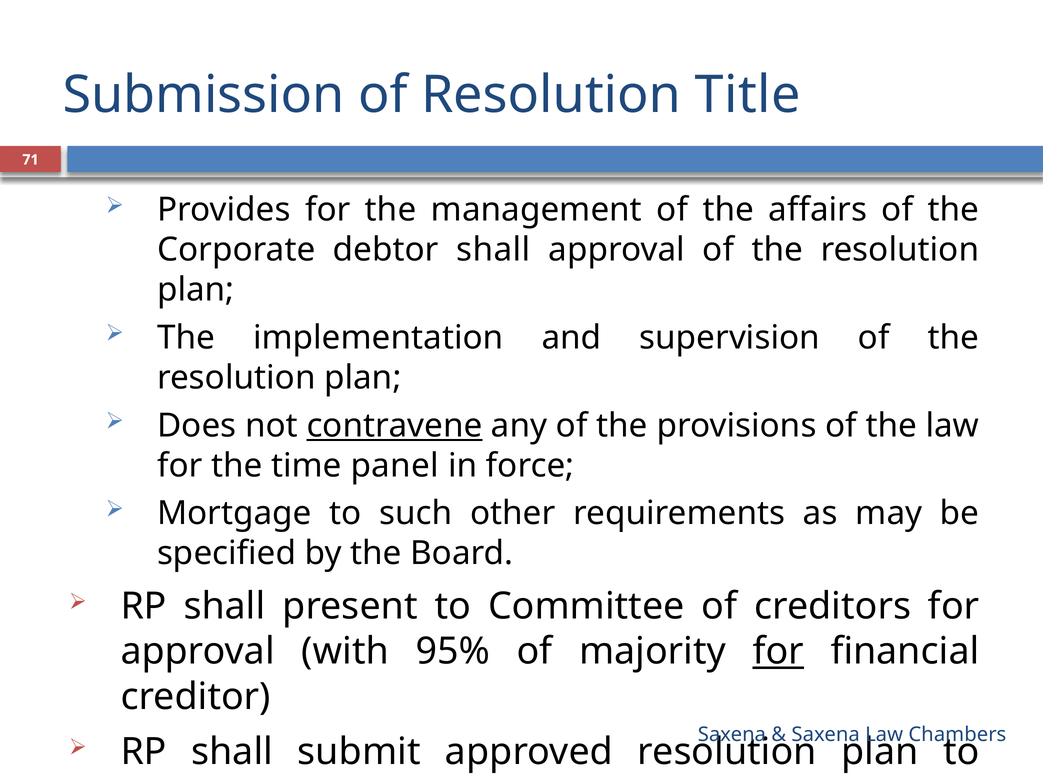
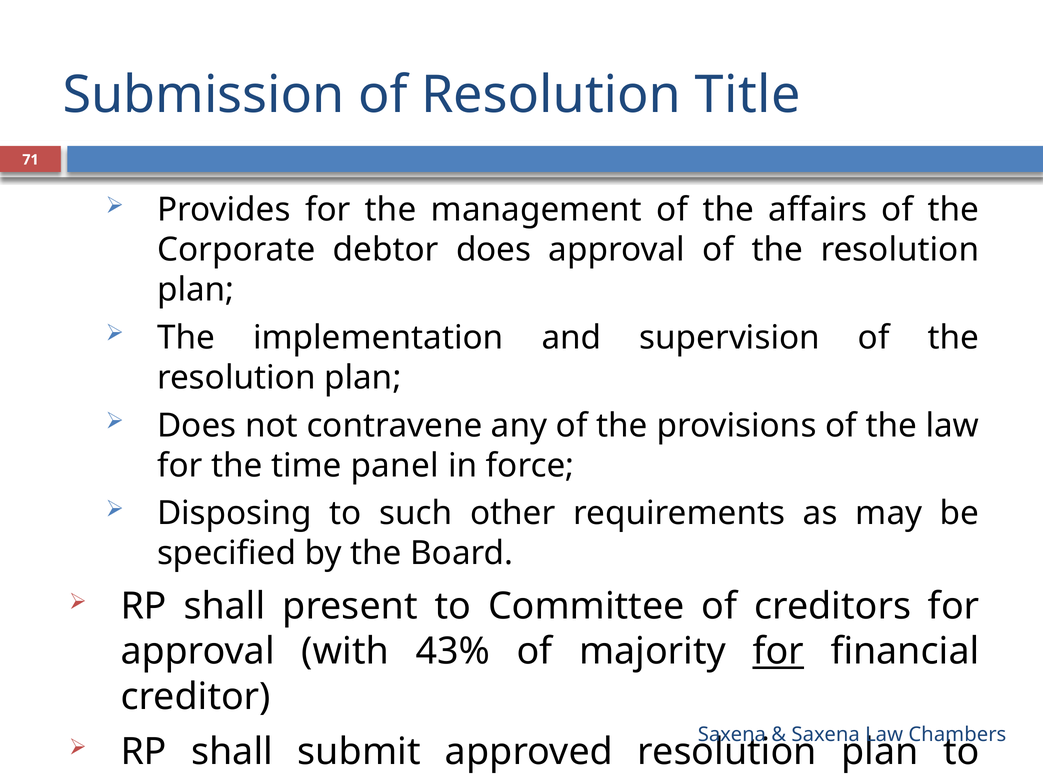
debtor shall: shall -> does (494, 250)
contravene underline: present -> none (394, 426)
Mortgage: Mortgage -> Disposing (234, 514)
95%: 95% -> 43% (453, 652)
